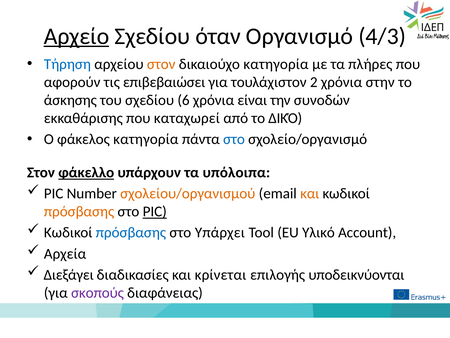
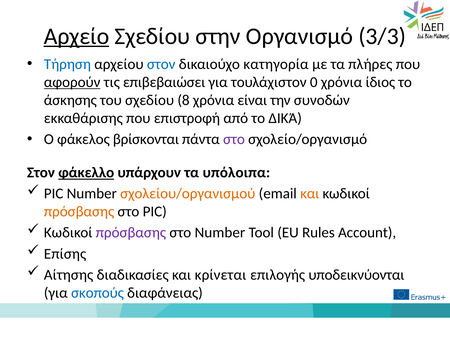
όταν: όταν -> στην (218, 36)
4/3: 4/3 -> 3/3 (382, 36)
στον colour: orange -> blue (161, 64)
αφορούν underline: none -> present (72, 82)
2: 2 -> 0 (314, 82)
στην: στην -> ίδιος (380, 82)
6: 6 -> 8 (184, 100)
καταχωρεί: καταχωρεί -> επιστροφή (187, 118)
ΔΙΚΌ: ΔΙΚΌ -> ΔΙΚΆ (285, 118)
φάκελος κατηγορία: κατηγορία -> βρίσκονται (146, 139)
στο colour: blue -> purple (234, 139)
PIC underline: present -> none (155, 211)
πρόσβασης colour: blue -> purple (131, 232)
στο Υπάρχει: Υπάρχει -> Number (220, 232)
Υλικό: Υλικό -> Rules (318, 232)
Αρχεία: Αρχεία -> Επίσης (65, 253)
Διεξάγει: Διεξάγει -> Αίτησης (69, 274)
σκοπούς colour: purple -> blue (97, 292)
